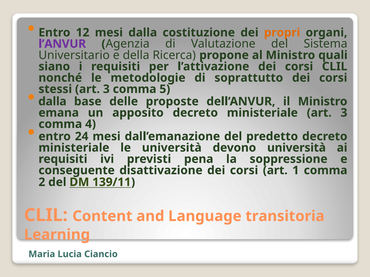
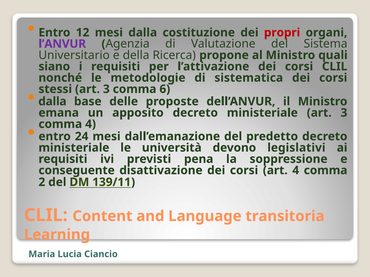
propri colour: orange -> red (282, 33)
soprattutto: soprattutto -> sistematica (249, 78)
5: 5 -> 6 (165, 89)
devono università: università -> legislativi (296, 148)
art 1: 1 -> 4 (296, 171)
